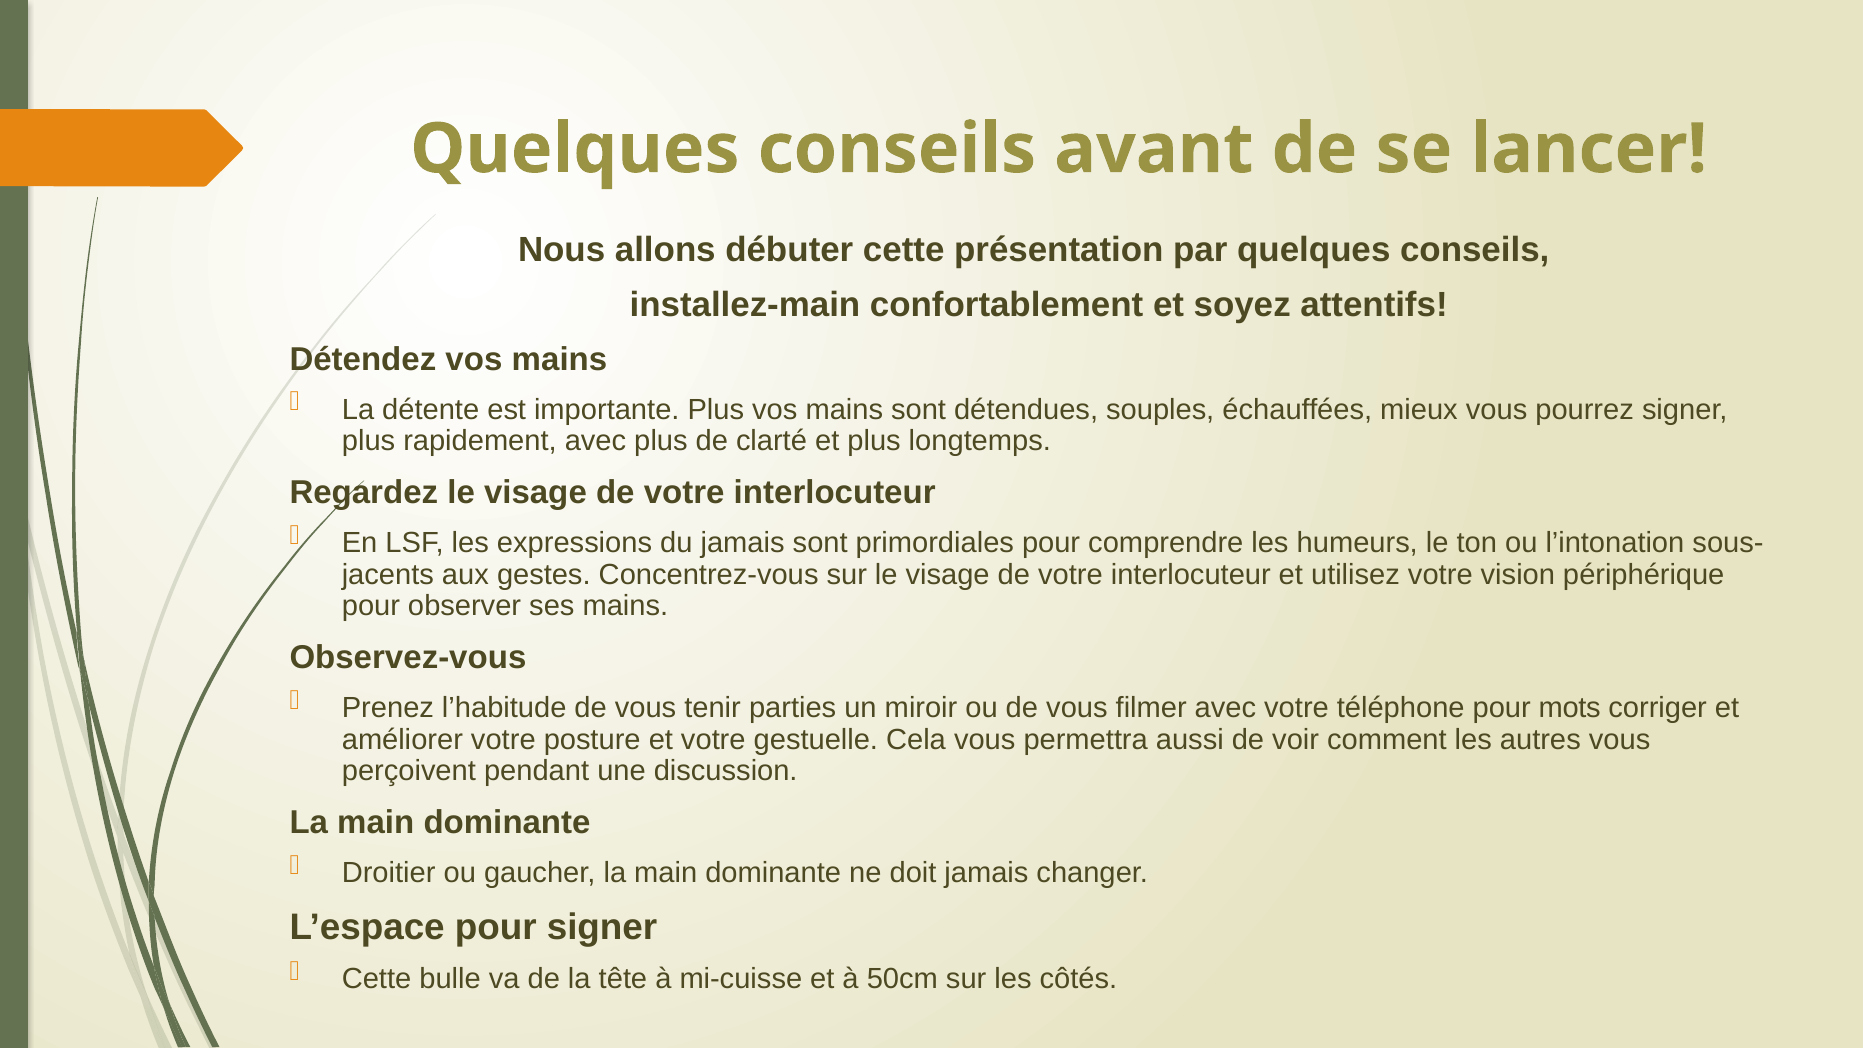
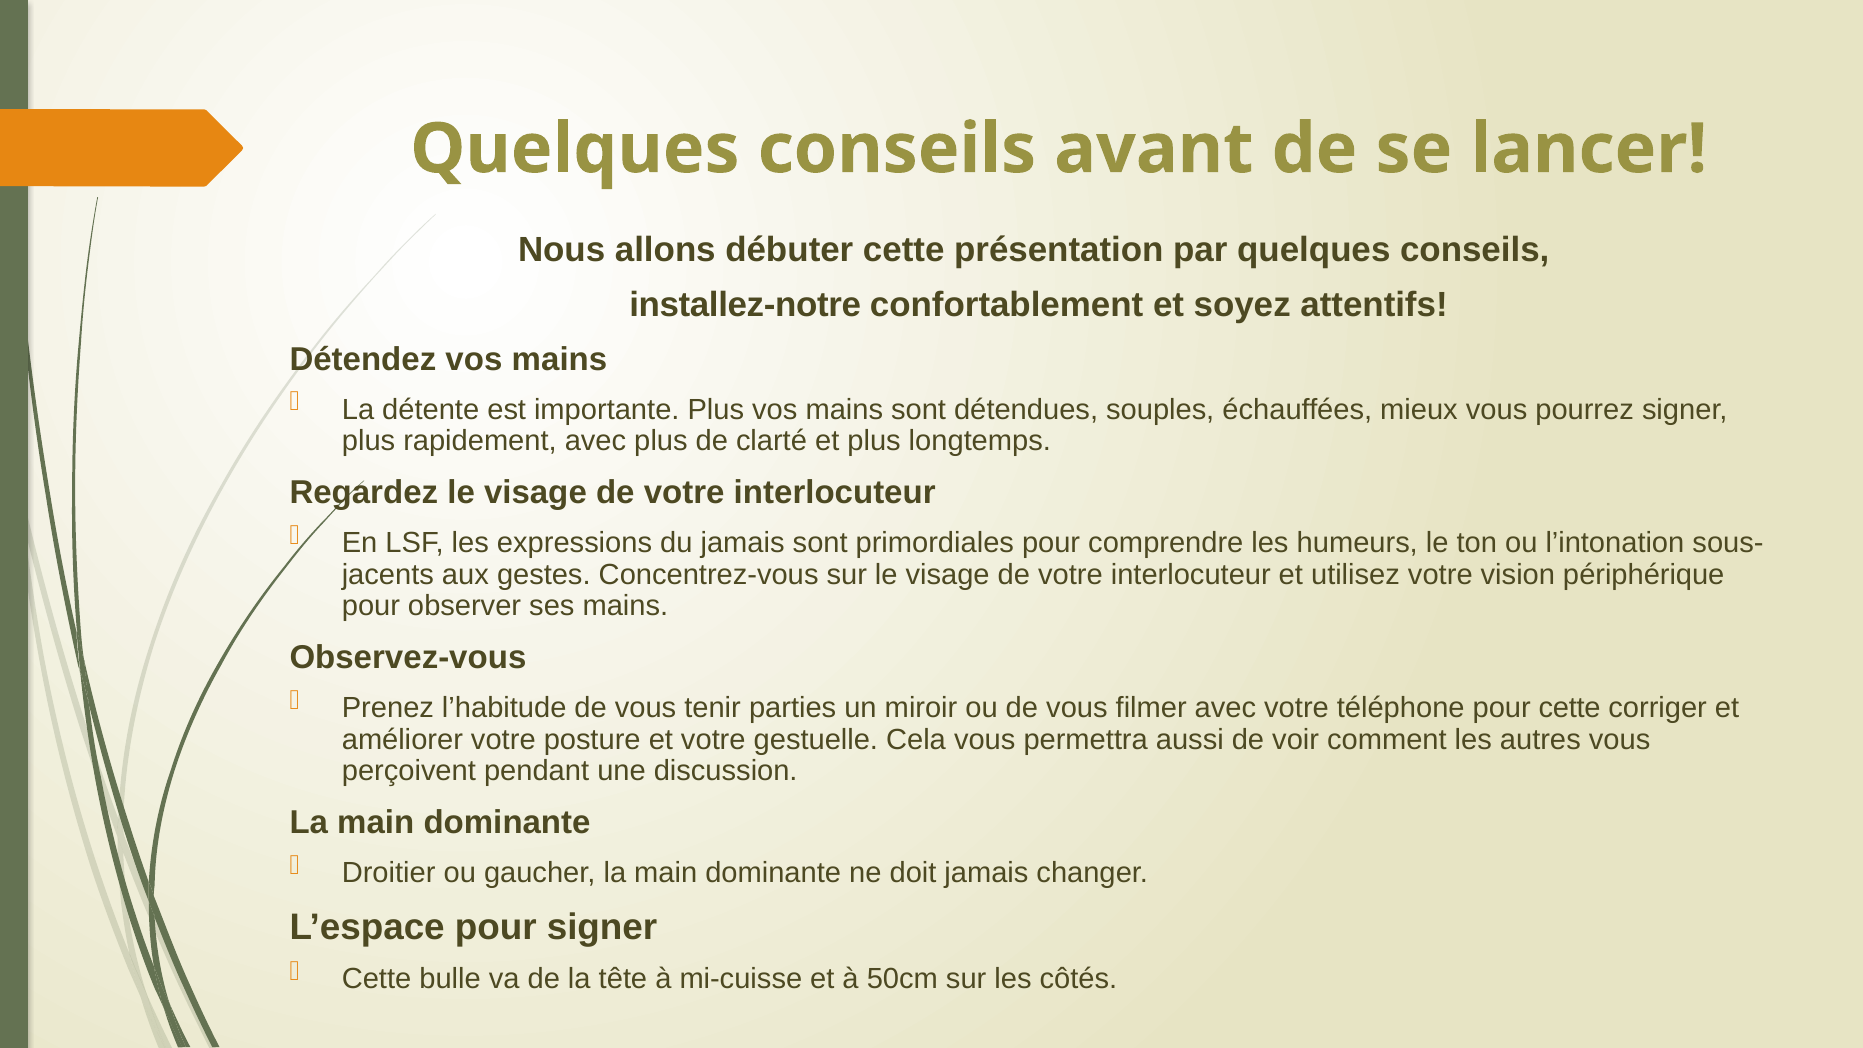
installez-main: installez-main -> installez-notre (745, 305)
pour mots: mots -> cette (1570, 708)
